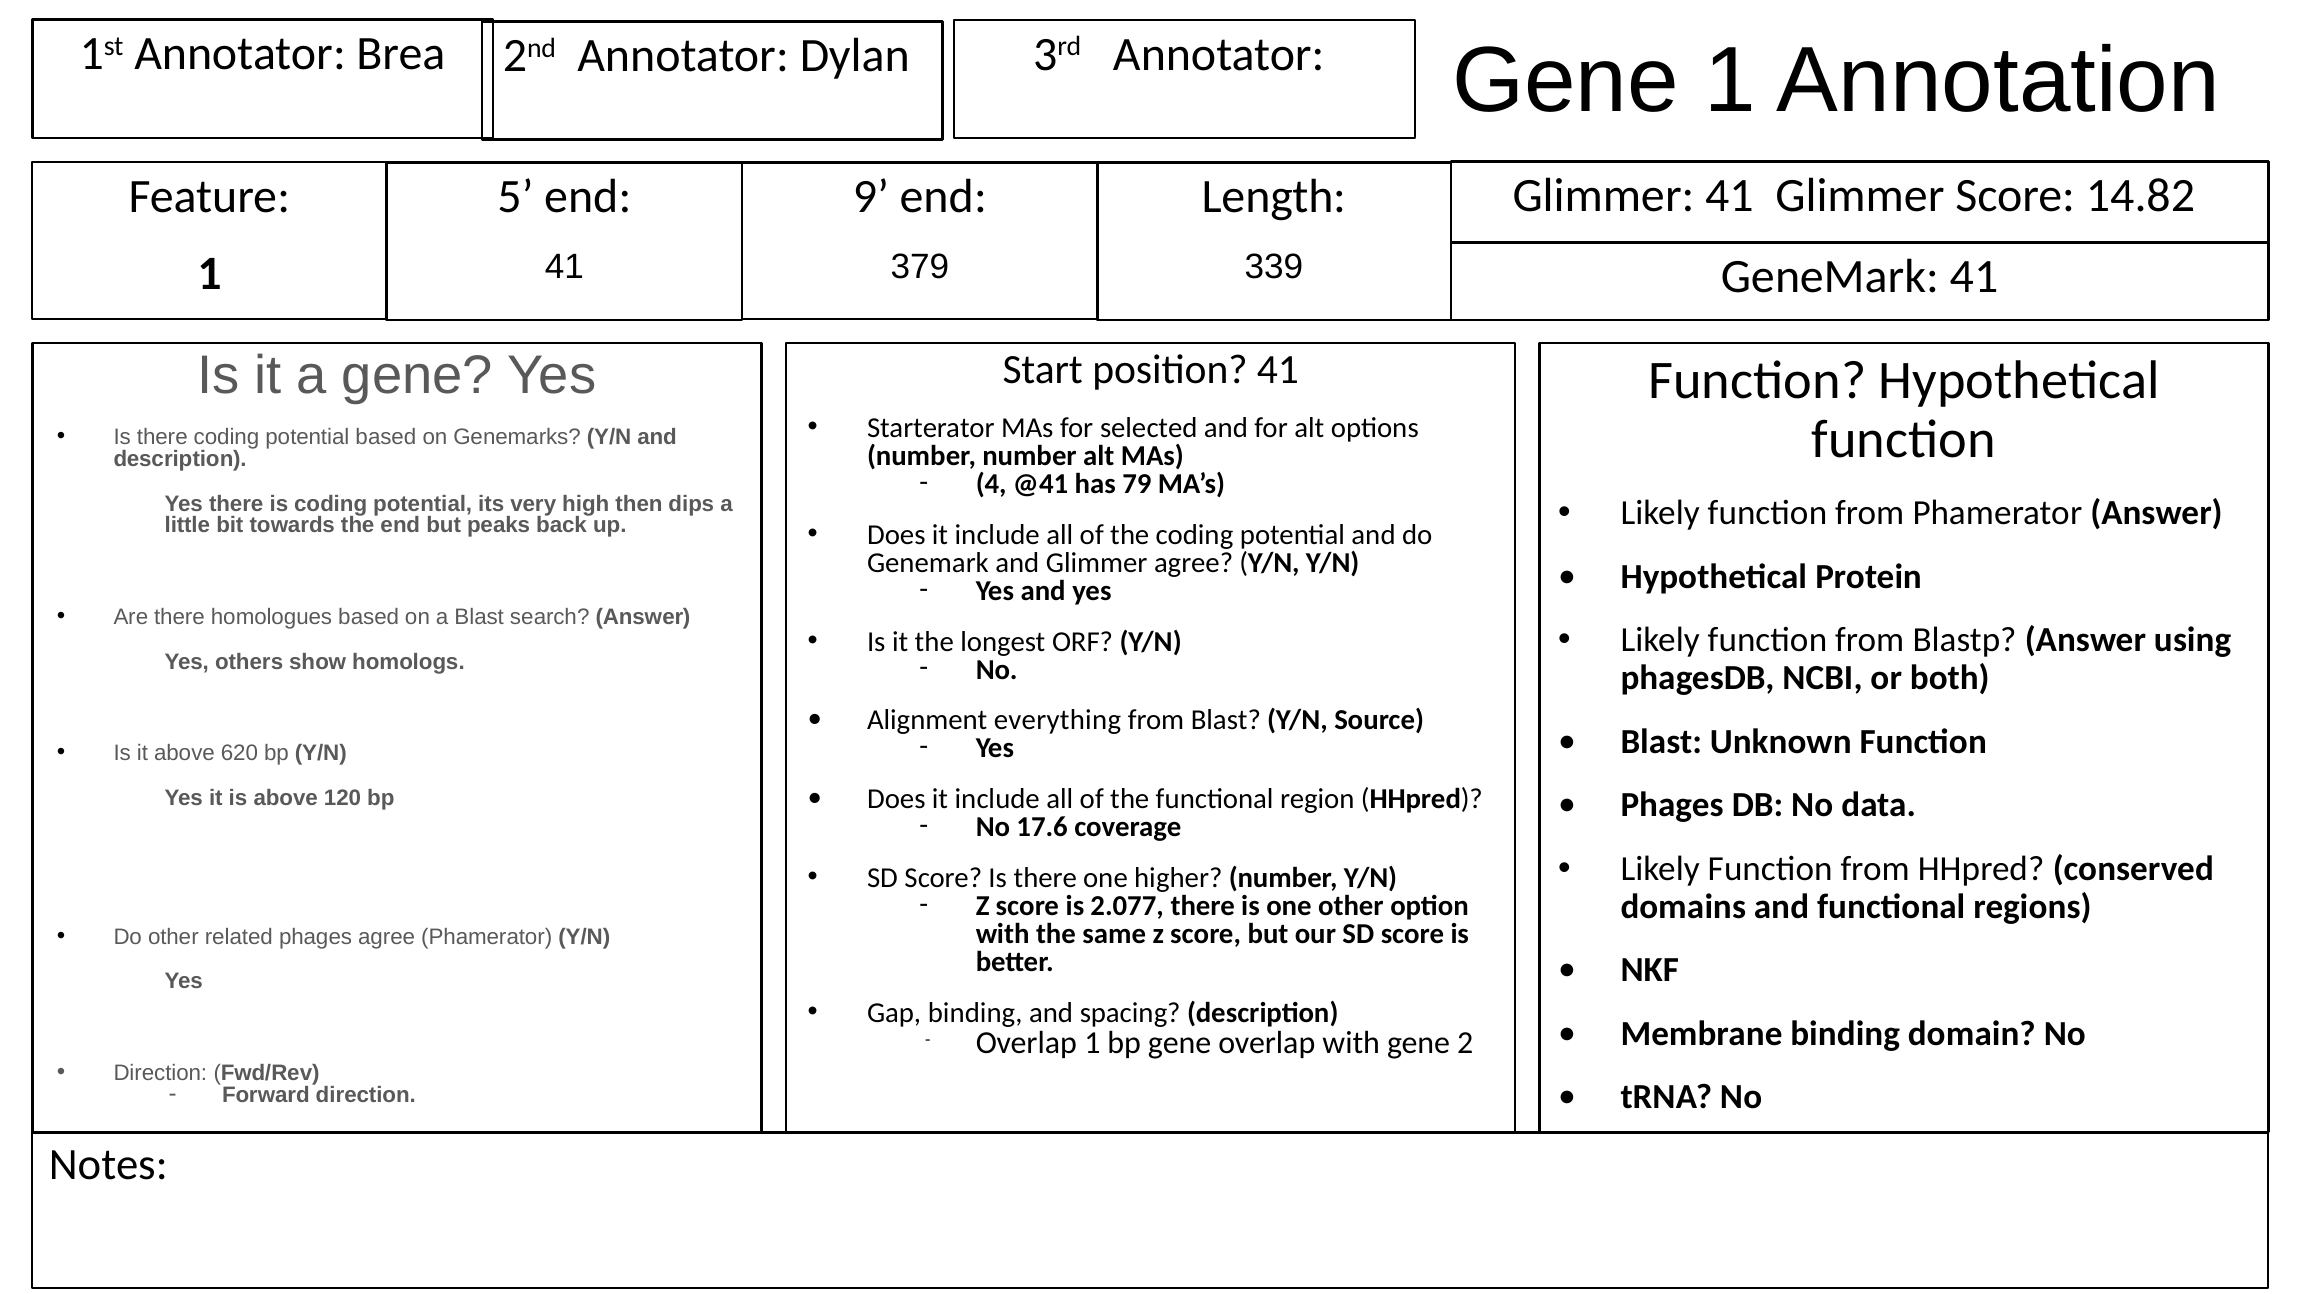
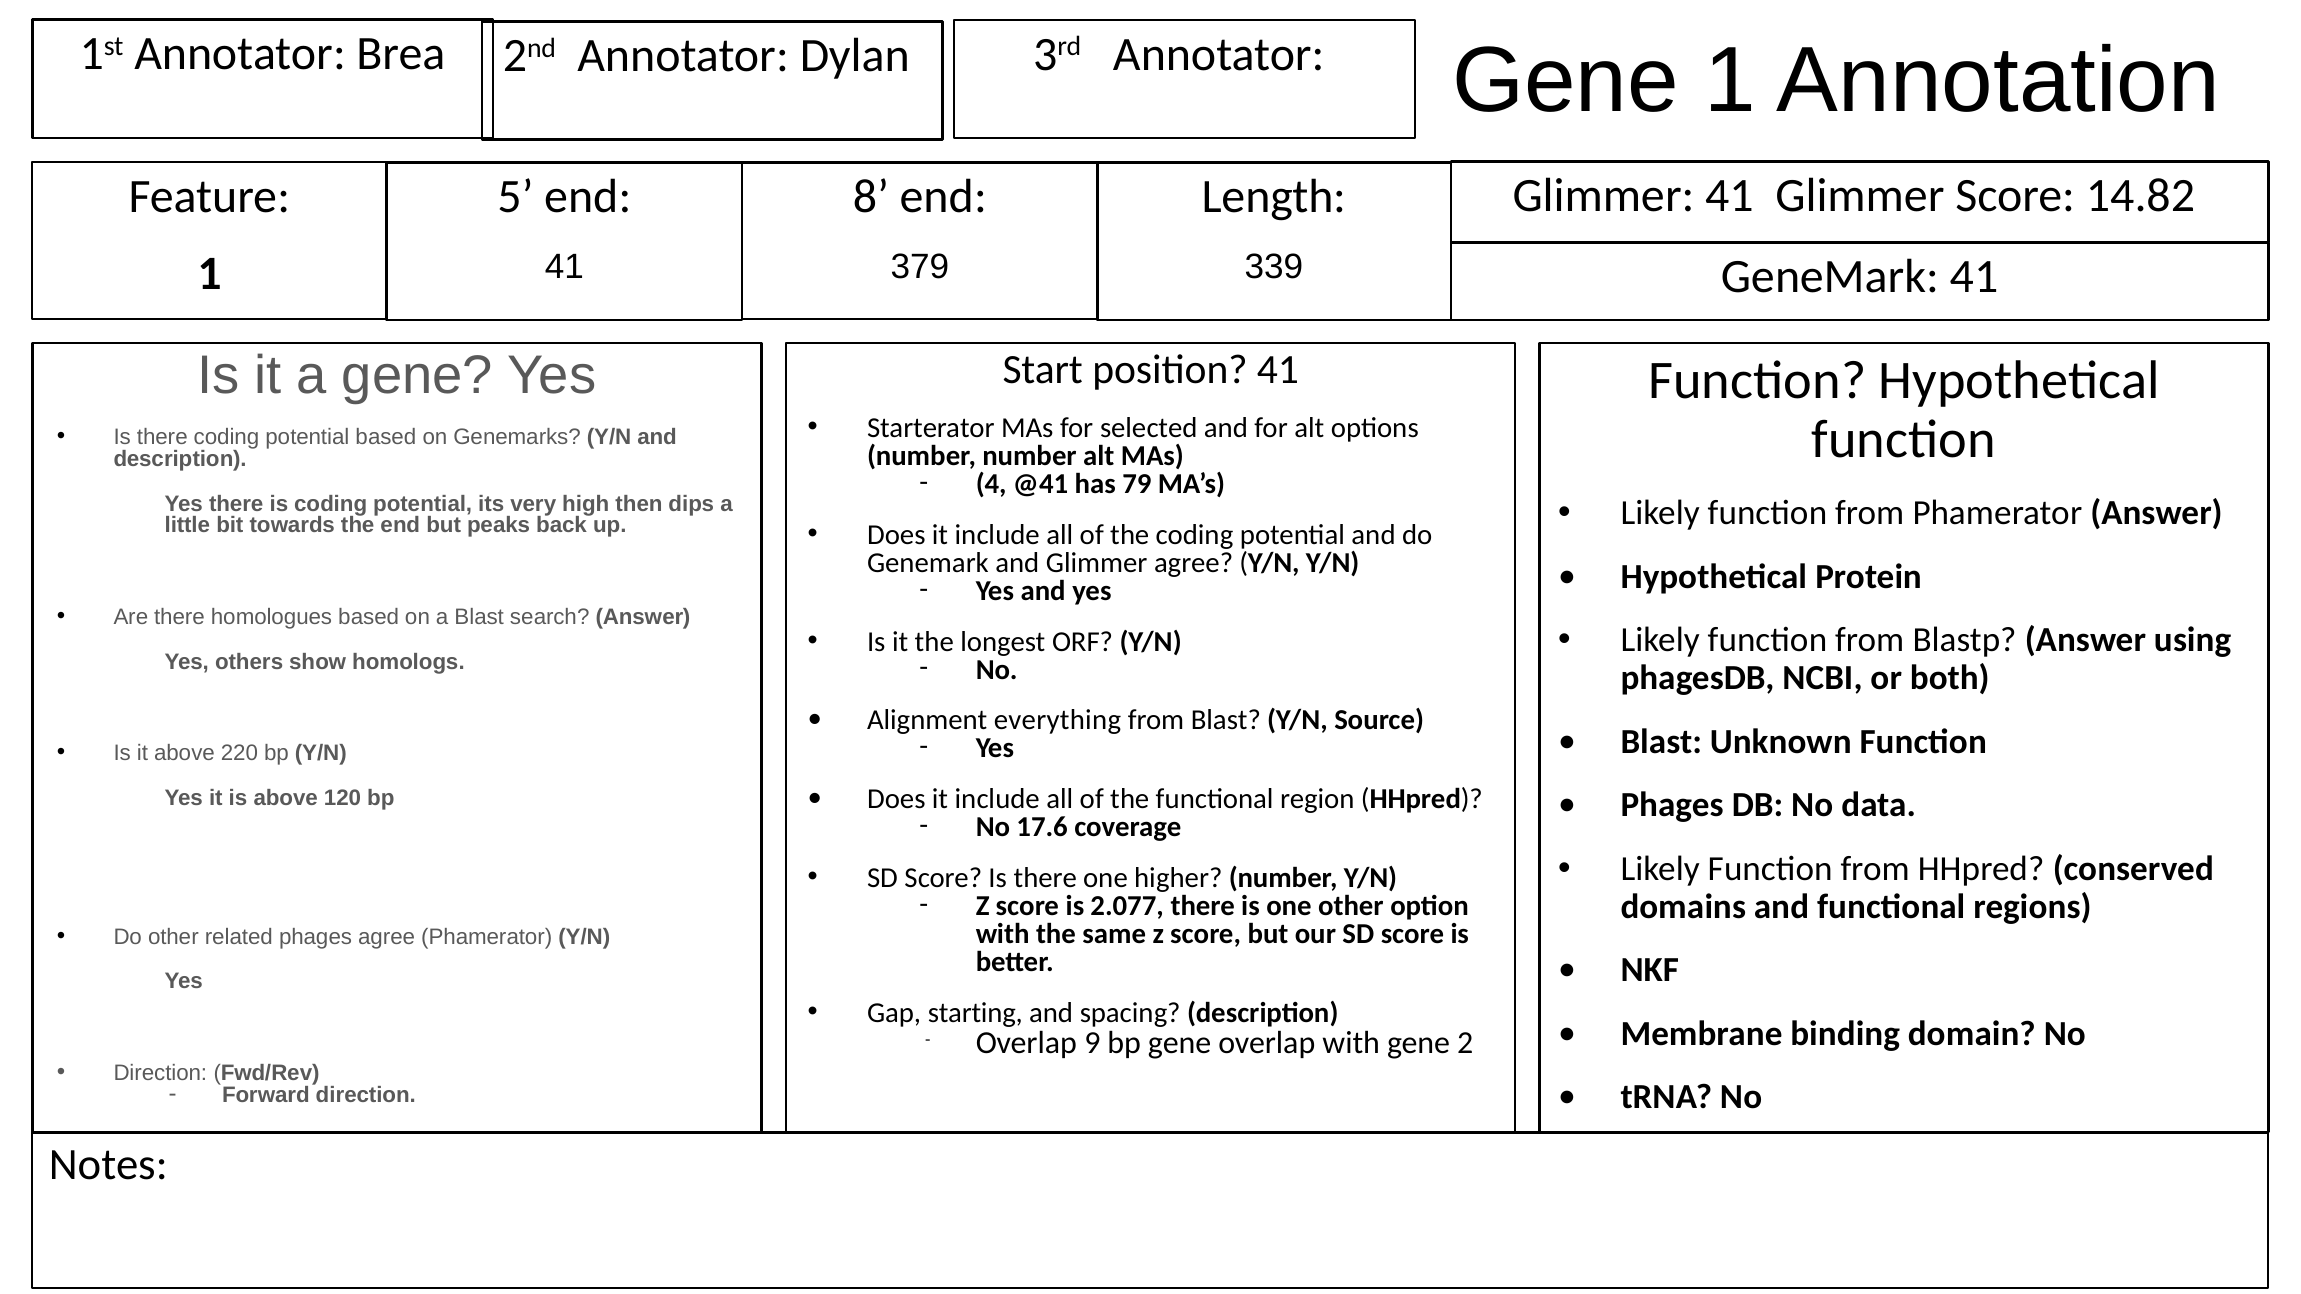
9: 9 -> 8 (871, 197)
620: 620 -> 220 (239, 754)
Gap binding: binding -> starting (975, 1013)
Overlap 1: 1 -> 9 (1092, 1043)
